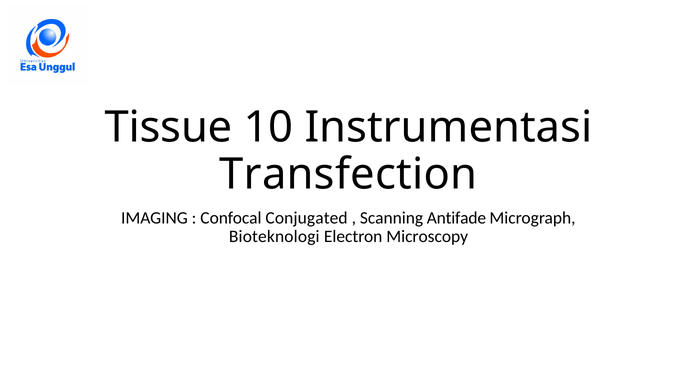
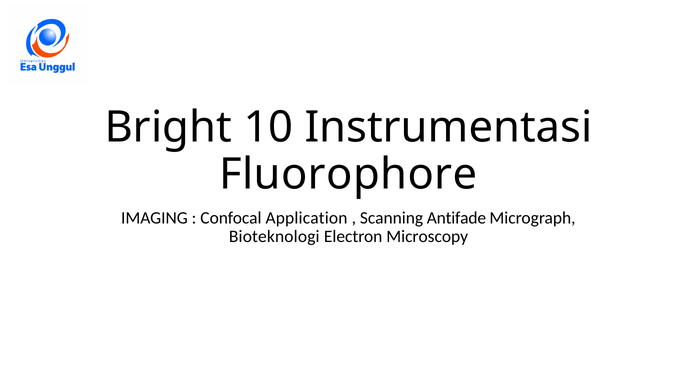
Tissue: Tissue -> Bright (168, 127)
Transfection: Transfection -> Fluorophore (348, 174)
Conjugated: Conjugated -> Application (307, 218)
